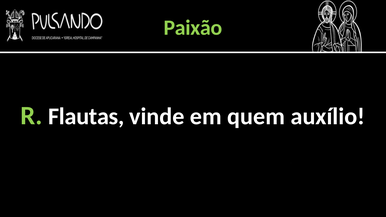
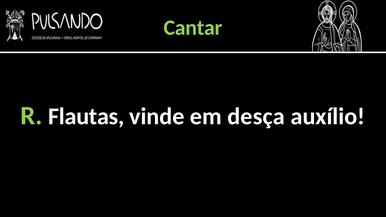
Paixão: Paixão -> Cantar (193, 28)
quem: quem -> desça (256, 117)
